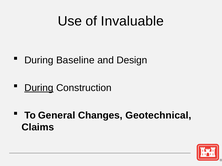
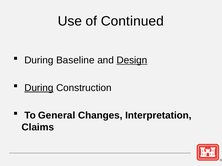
Invaluable: Invaluable -> Continued (132, 21)
Design underline: none -> present (132, 60)
Geotechnical: Geotechnical -> Interpretation (158, 116)
